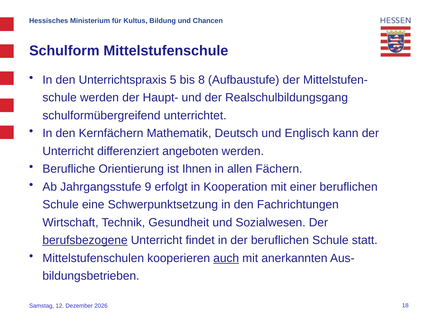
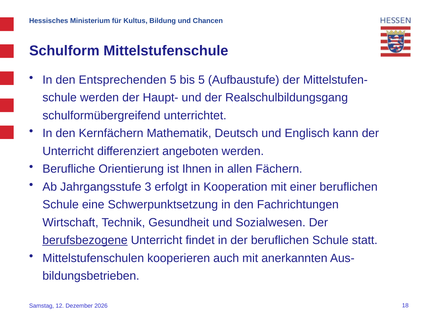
Unterrichtspraxis: Unterrichtspraxis -> Entsprechenden (123, 80)
bis 8: 8 -> 5 (201, 80)
9: 9 -> 3 (148, 186)
auch underline: present -> none (226, 257)
